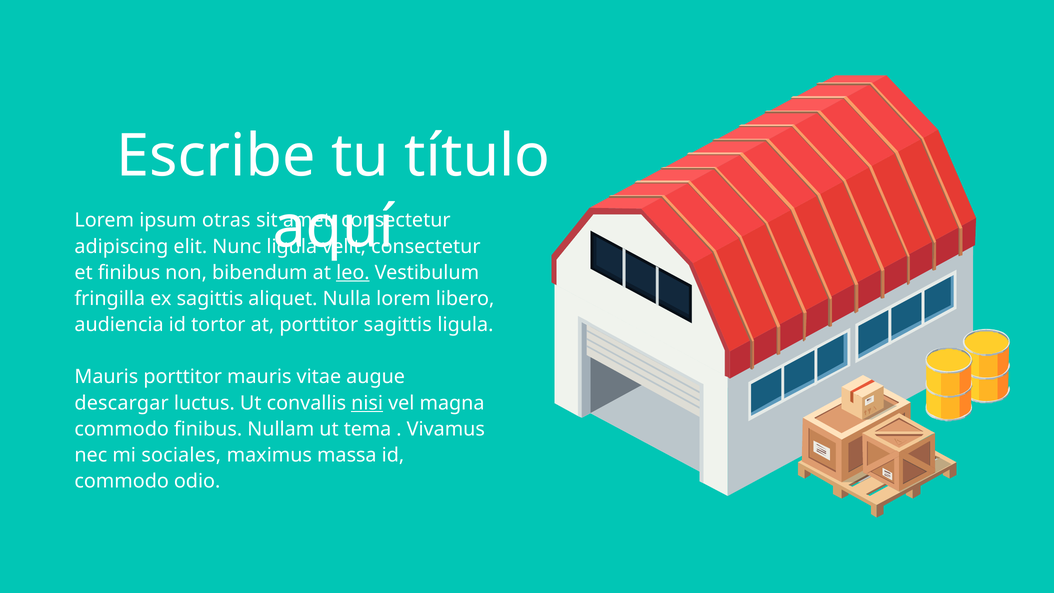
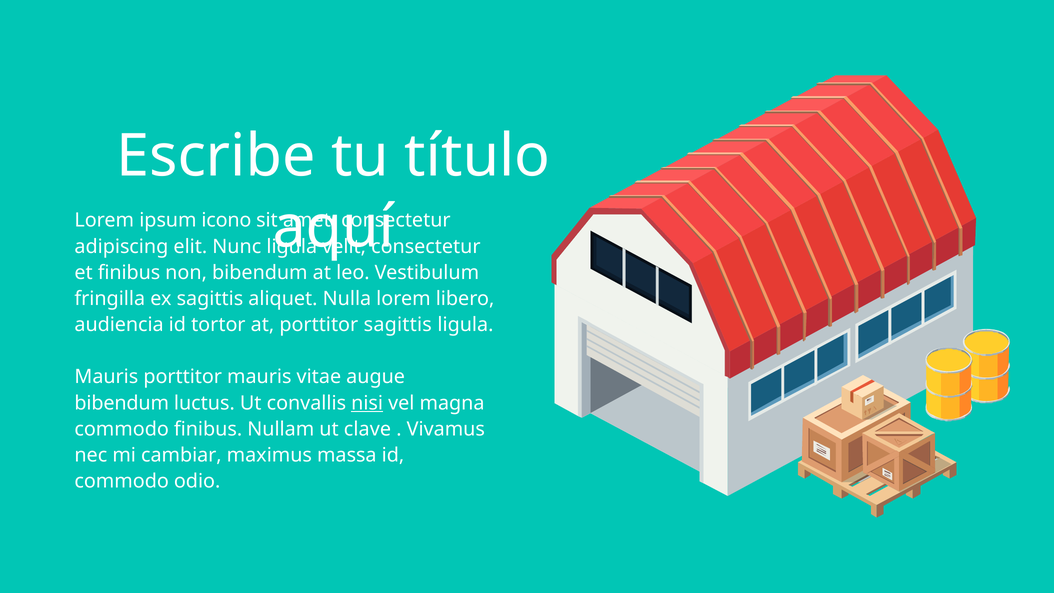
otras: otras -> icono (226, 220)
leo underline: present -> none (353, 273)
descargar: descargar -> bibendum (122, 403)
tema: tema -> clave (367, 429)
sociales: sociales -> cambiar (181, 455)
